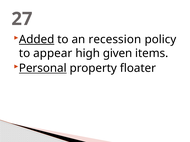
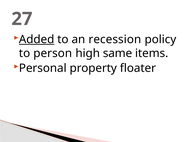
appear: appear -> person (53, 53)
given: given -> same (118, 53)
Personal underline: present -> none (43, 68)
